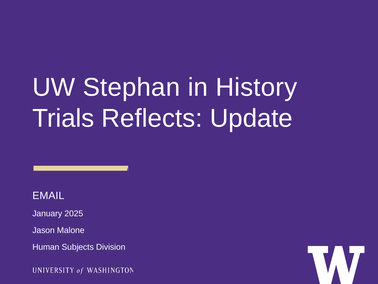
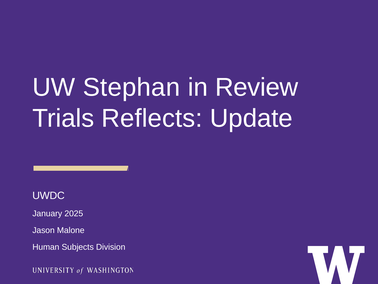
History: History -> Review (257, 87)
EMAIL: EMAIL -> UWDC (49, 195)
